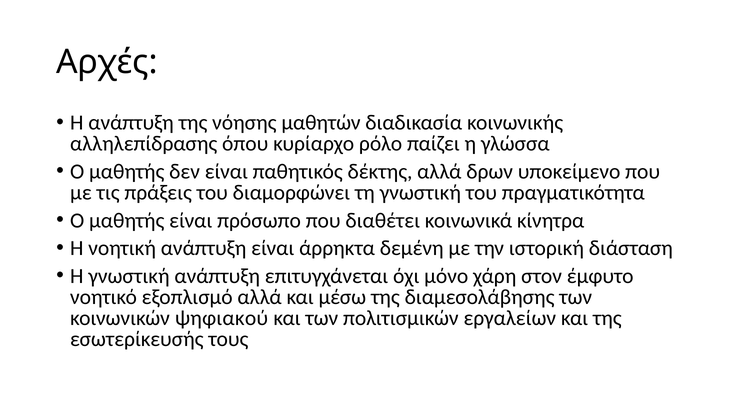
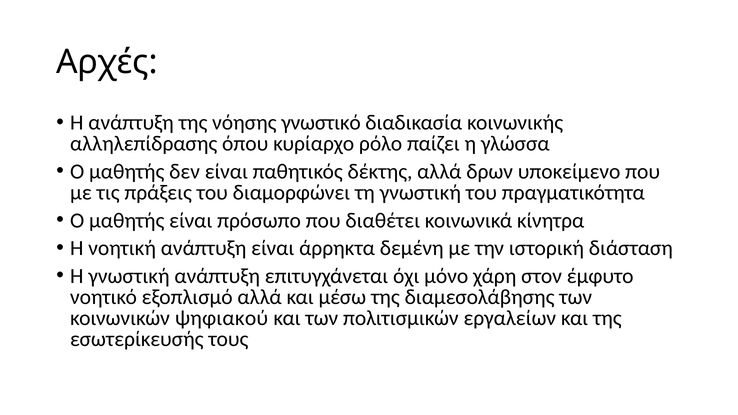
μαθητών: μαθητών -> γνωστικό (321, 123)
